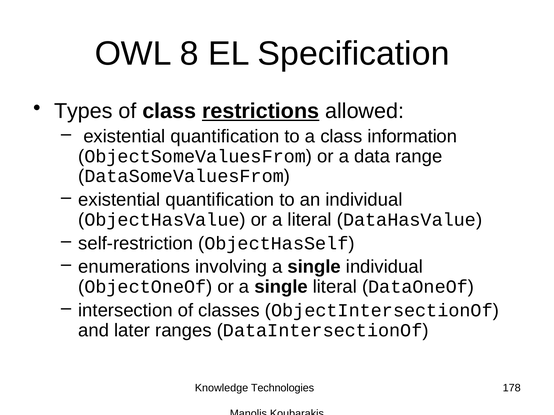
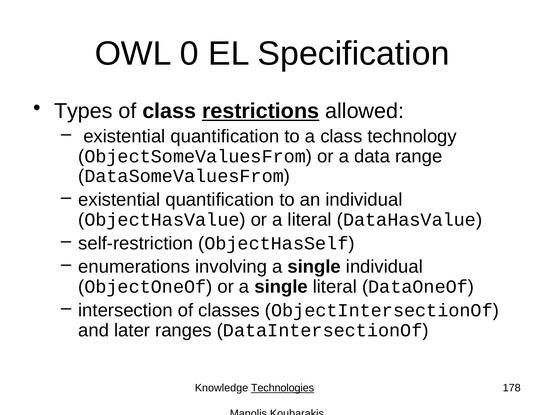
8: 8 -> 0 (189, 54)
information: information -> technology (412, 137)
Technologies underline: none -> present (283, 388)
